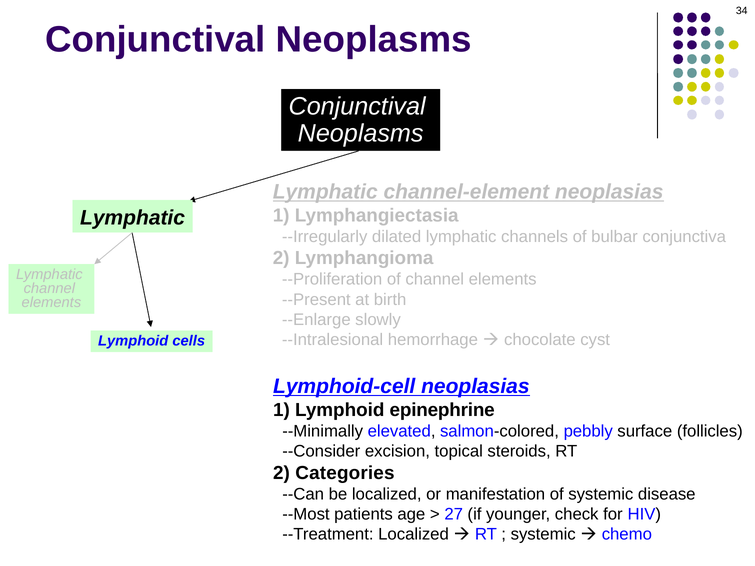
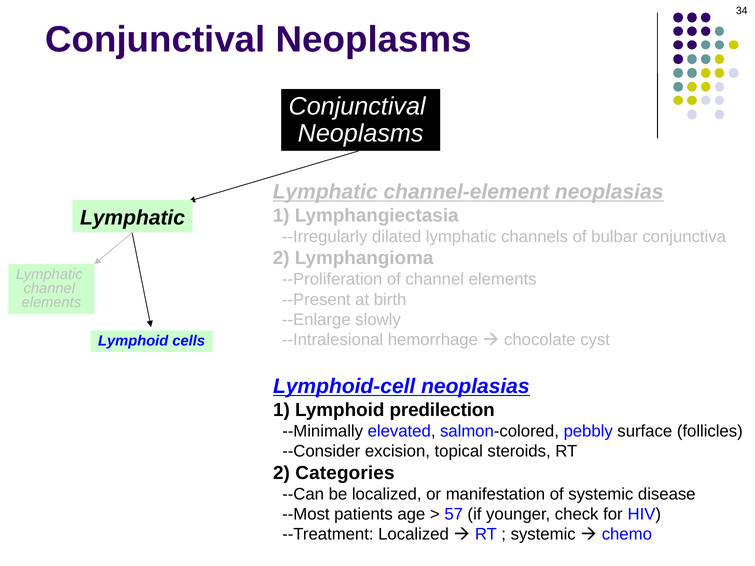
epinephrine: epinephrine -> predilection (442, 410)
27: 27 -> 57 (454, 514)
